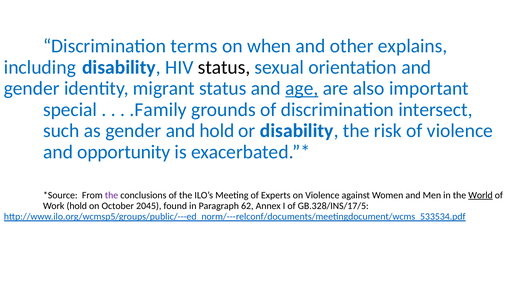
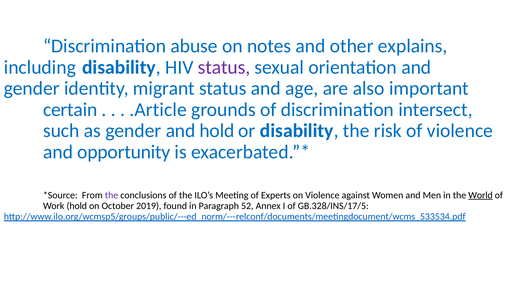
terms: terms -> abuse (194, 46)
when: when -> notes (269, 46)
status colour: black -> purple (224, 67)
age underline: present -> none (302, 88)
special: special -> certain (70, 109)
.Family: .Family -> .Article (158, 109)
2045: 2045 -> 2019 (149, 206)
62: 62 -> 52 (247, 206)
